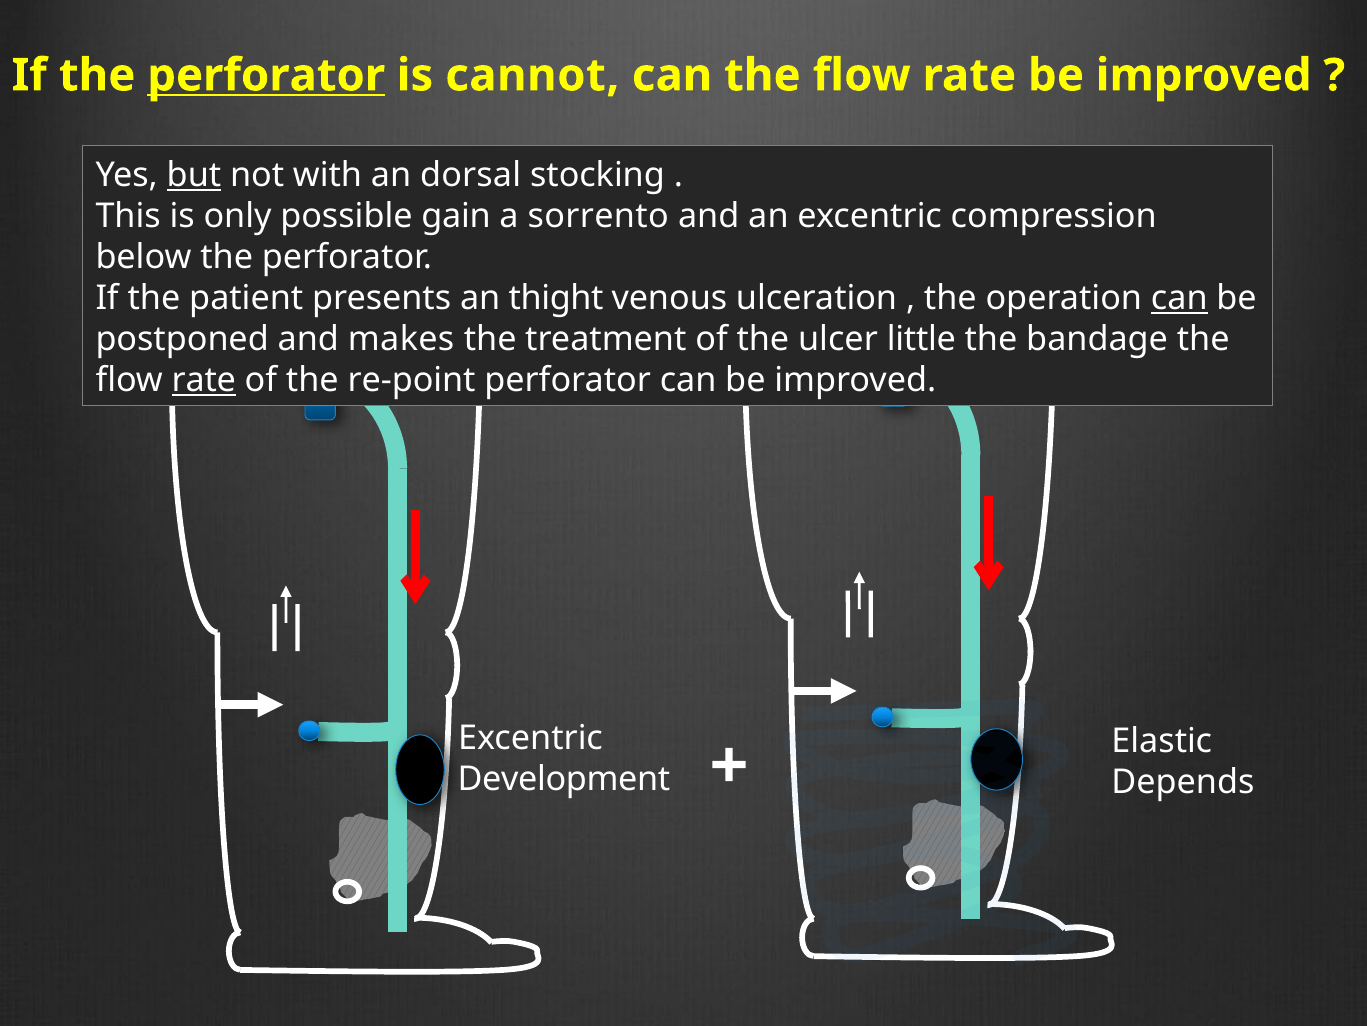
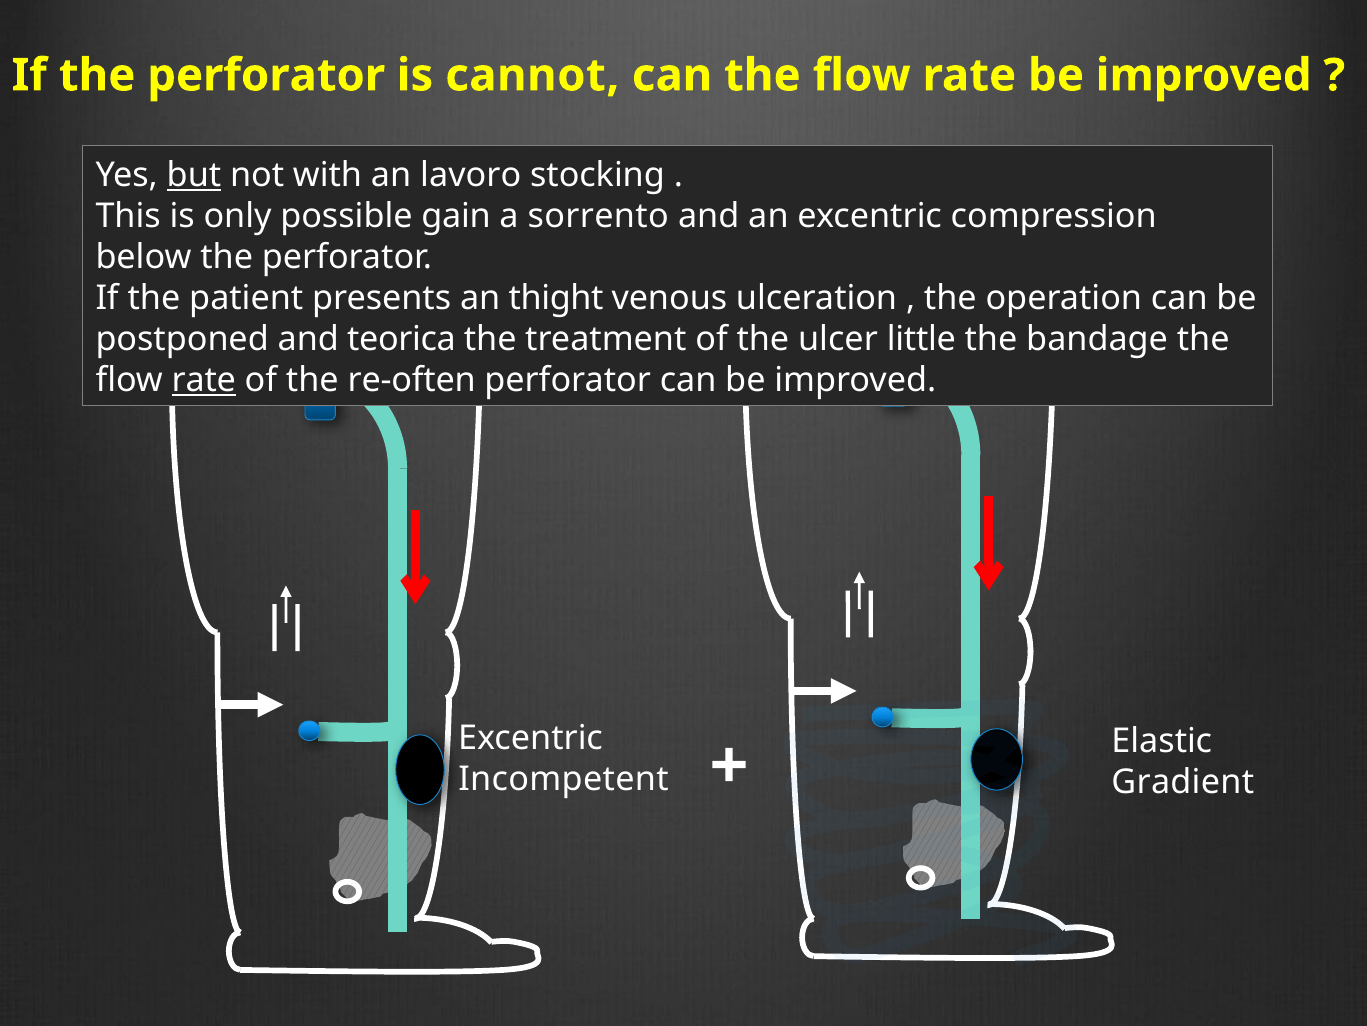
perforator underline: present -> none (266, 75)
dorsal: dorsal -> lavoro (471, 175)
can underline: present -> none (1179, 298)
makes: makes -> teorica (401, 339)
re-point: re-point -> re-often (412, 380)
Development: Development -> Incompetent (564, 779)
Depends: Depends -> Gradient (1183, 781)
